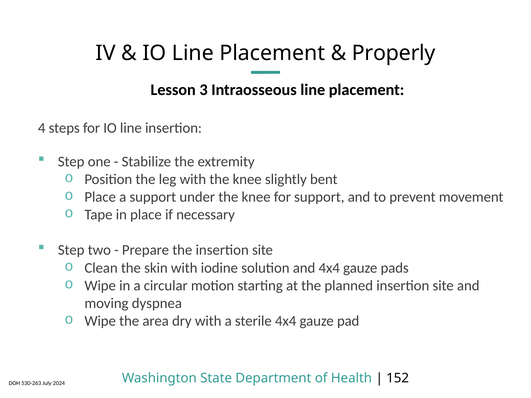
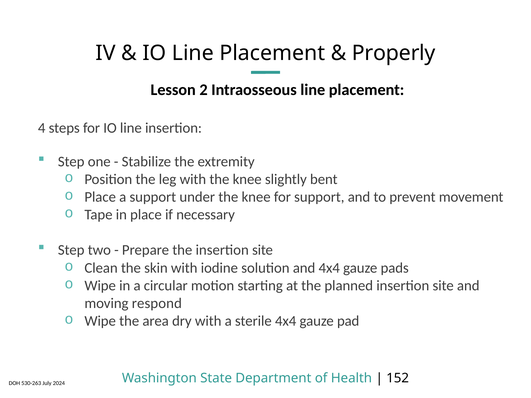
3: 3 -> 2 (204, 90)
dyspnea: dyspnea -> respond (157, 303)
